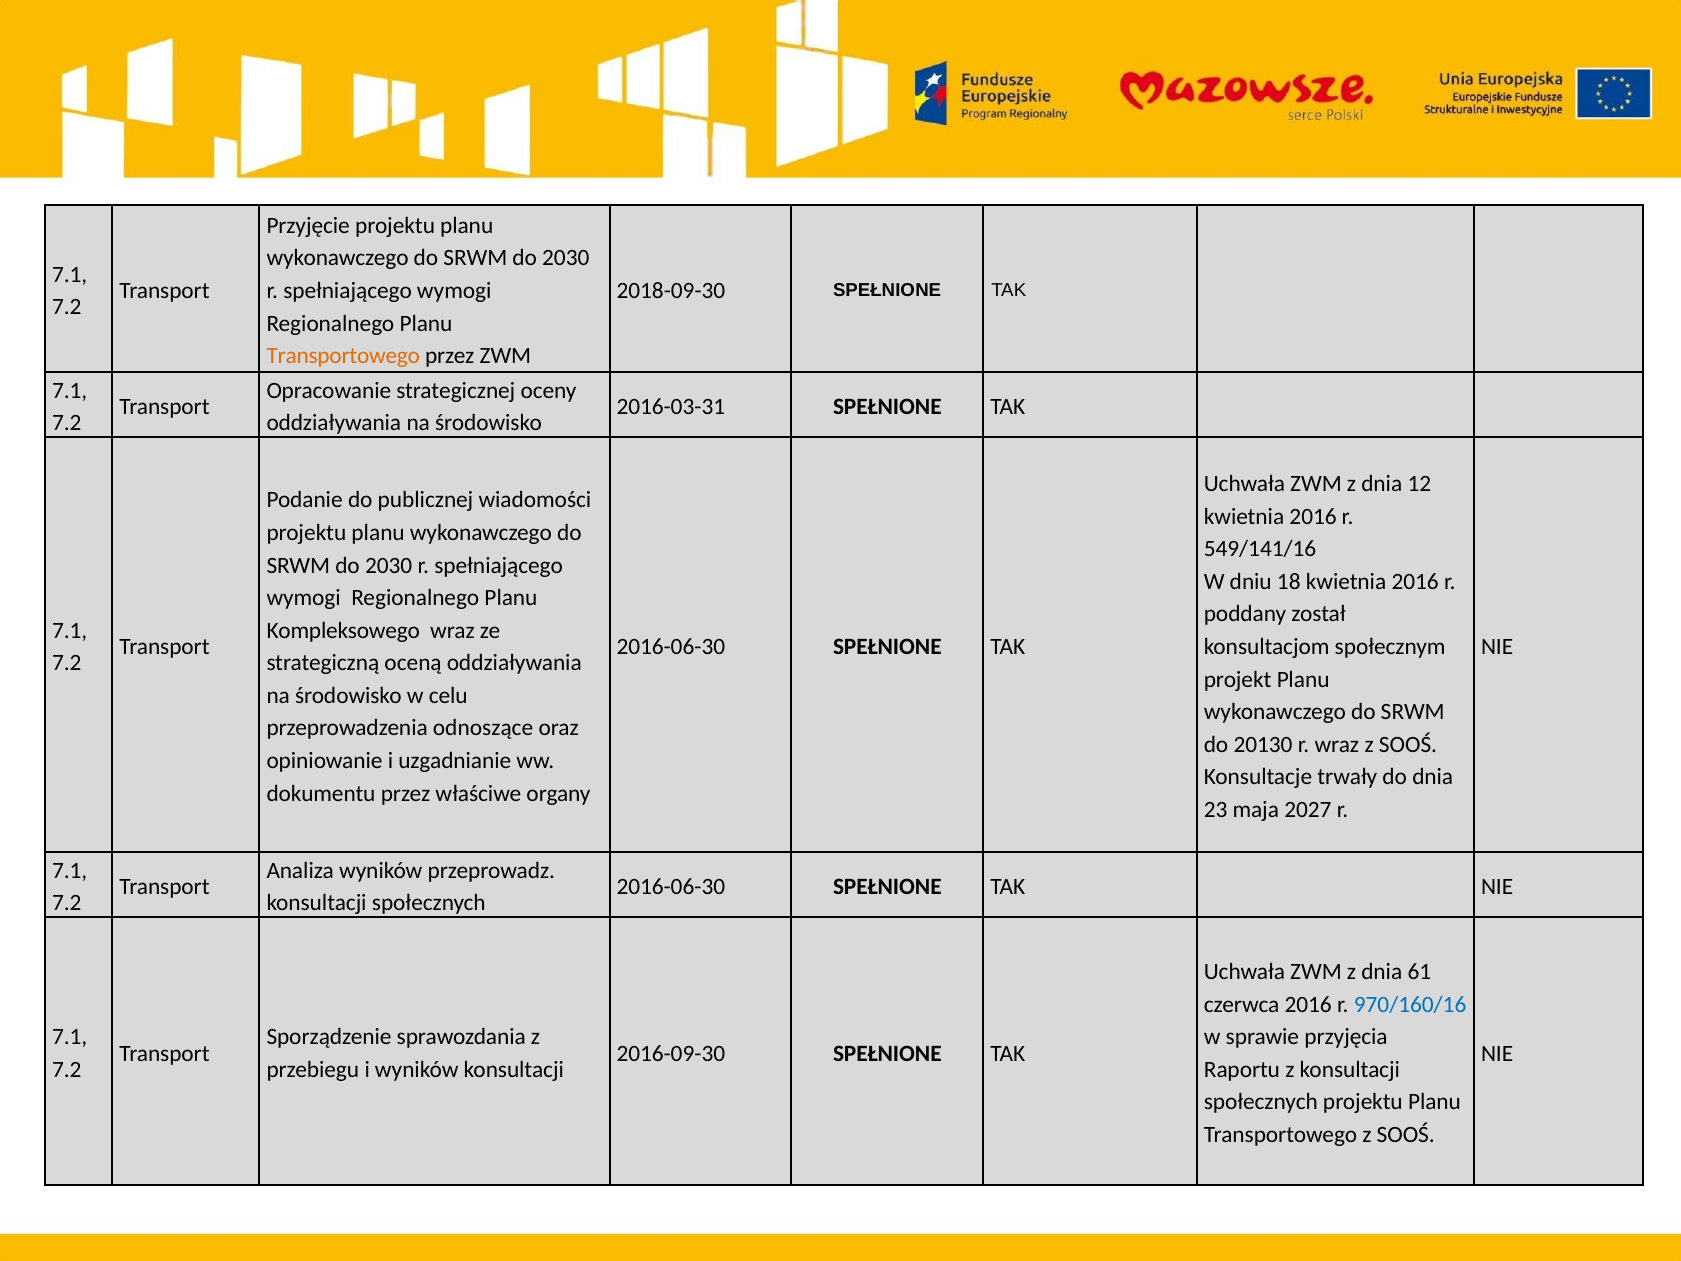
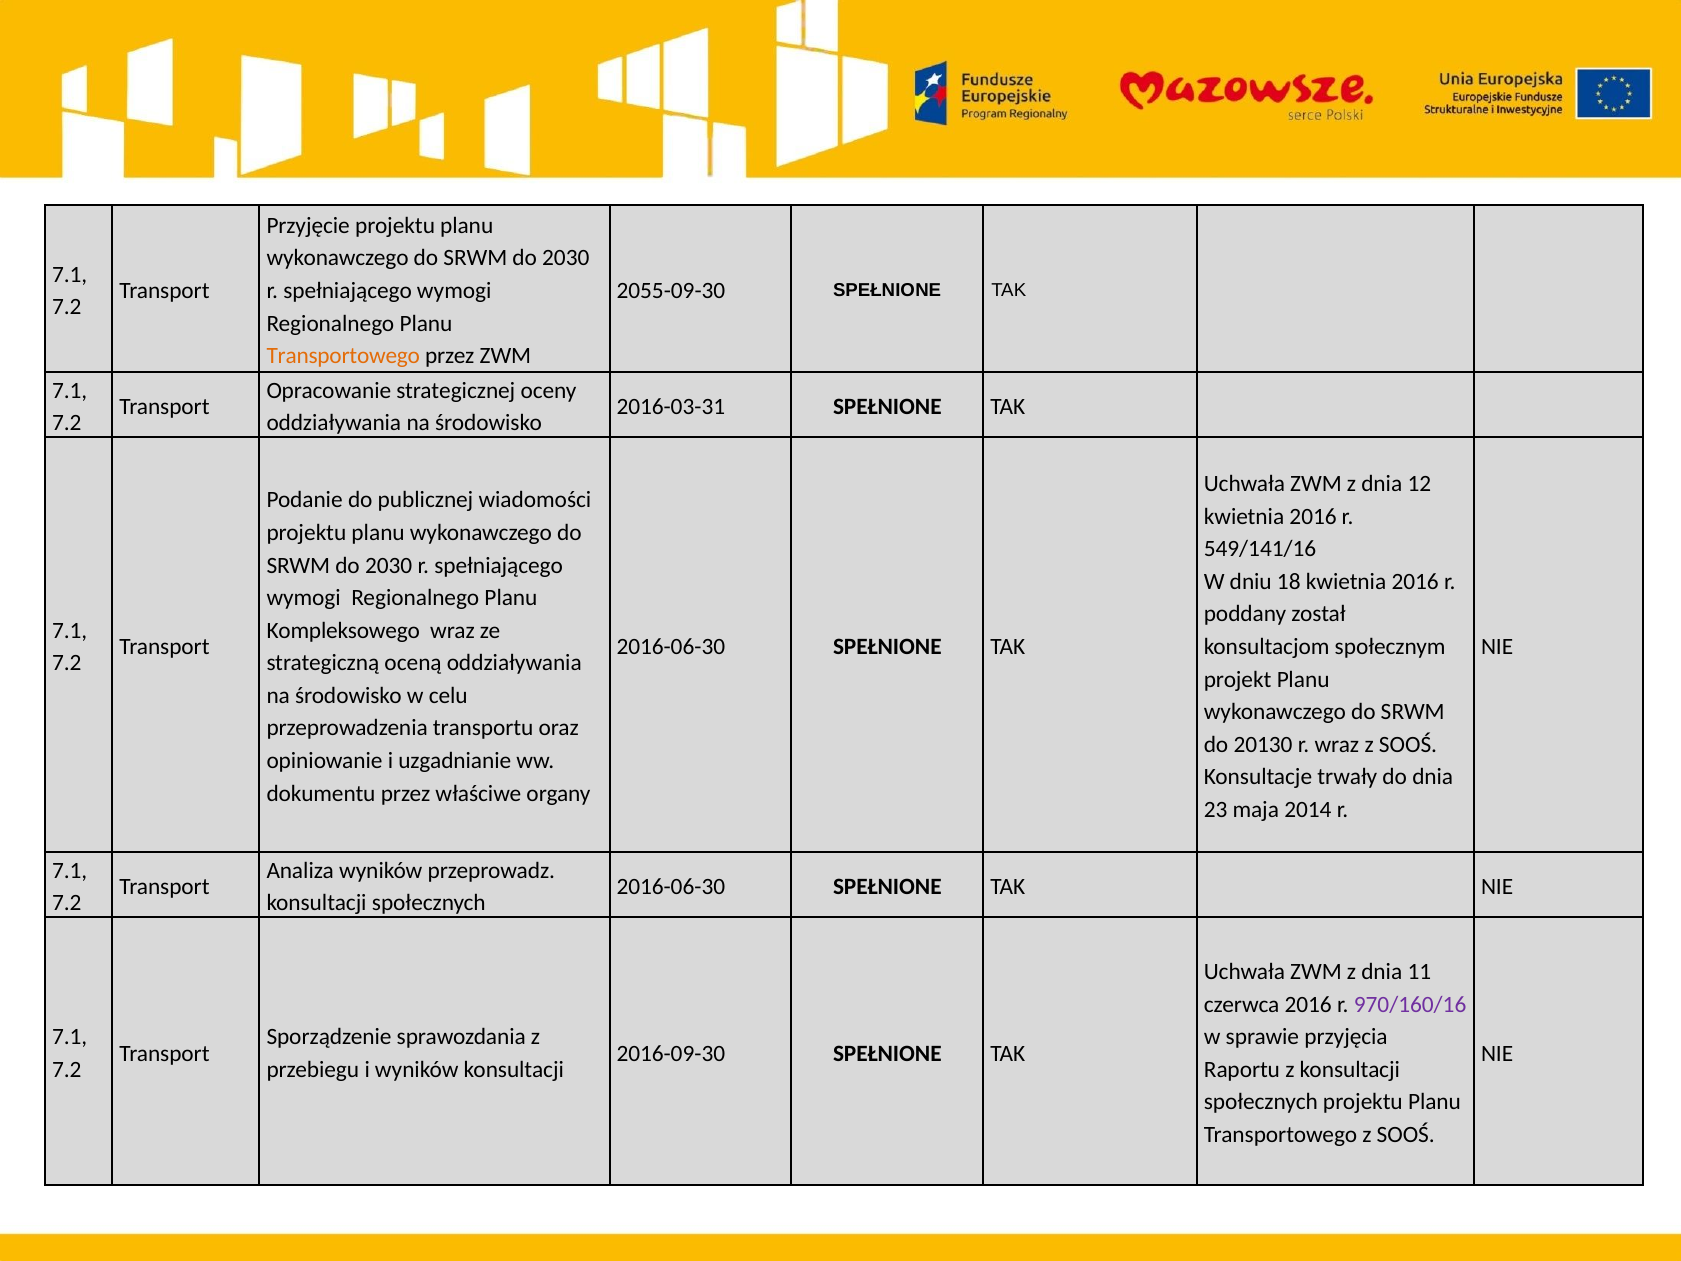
2018-09-30: 2018-09-30 -> 2055-09-30 (671, 291)
odnoszące: odnoszące -> transportu (483, 728)
2027: 2027 -> 2014 (1308, 809)
61: 61 -> 11 (1419, 972)
970/160/16 colour: blue -> purple (1410, 1004)
